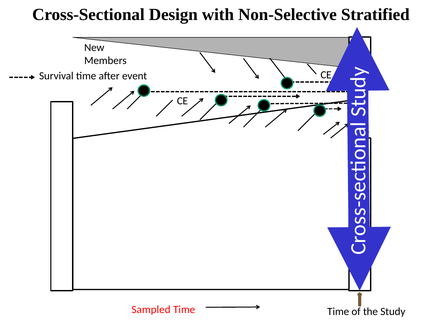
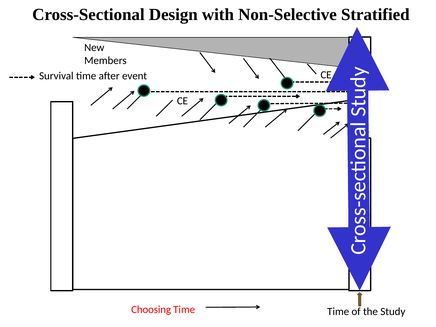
Sampled: Sampled -> Choosing (151, 309)
